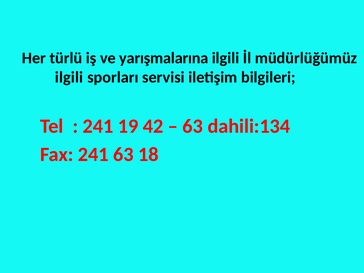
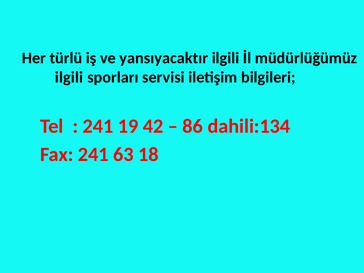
yarışmalarına: yarışmalarına -> yansıyacaktır (164, 58)
63: 63 -> 86 (193, 126)
